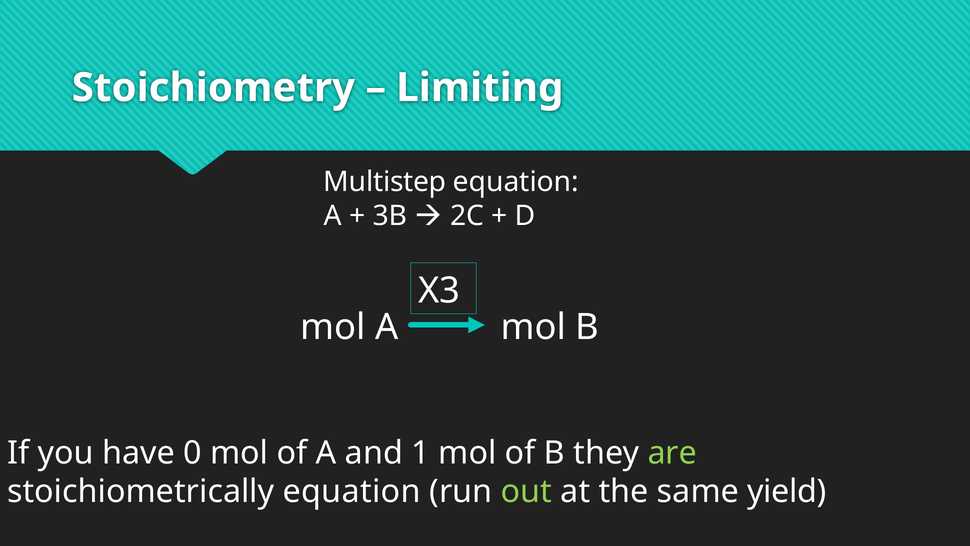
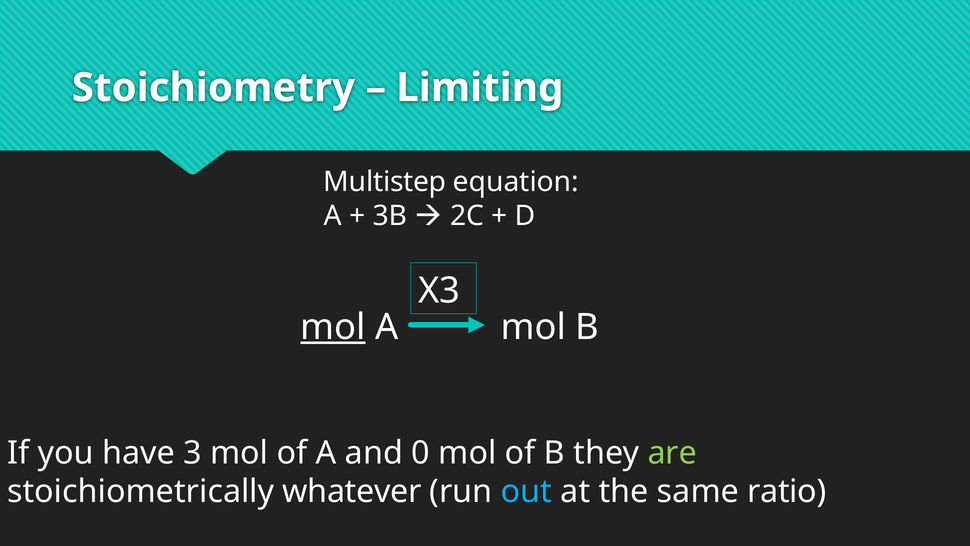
mol underline: none -> present (333, 327)
0: 0 -> 3 (193, 453)
1: 1 -> 0 (421, 453)
stoichiometrically equation: equation -> whatever (352, 491)
out colour: light green -> light blue (526, 491)
yield: yield -> ratio (787, 491)
